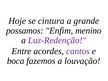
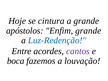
possamos: possamos -> apóstolos (25, 31)
Enfim menino: menino -> grande (88, 31)
Luz-Redenção colour: purple -> blue (57, 40)
